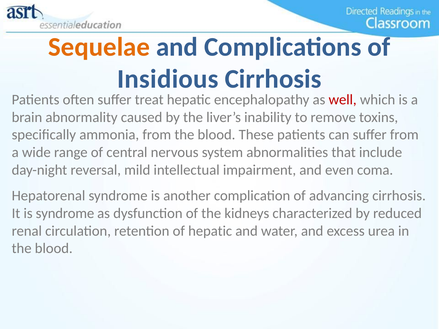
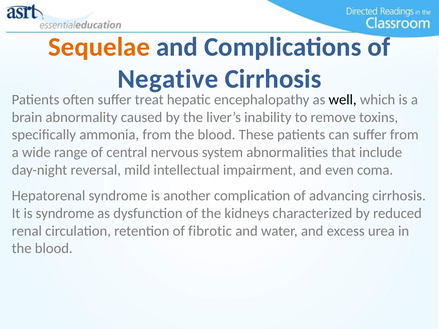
Insidious: Insidious -> Negative (168, 79)
well colour: red -> black (343, 100)
of hepatic: hepatic -> fibrotic (210, 231)
